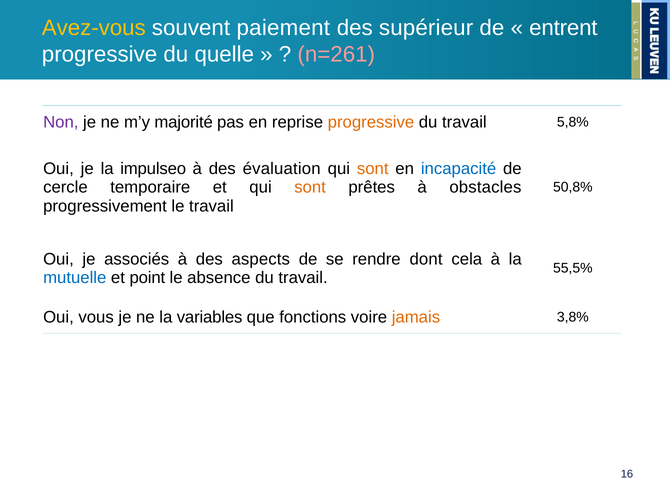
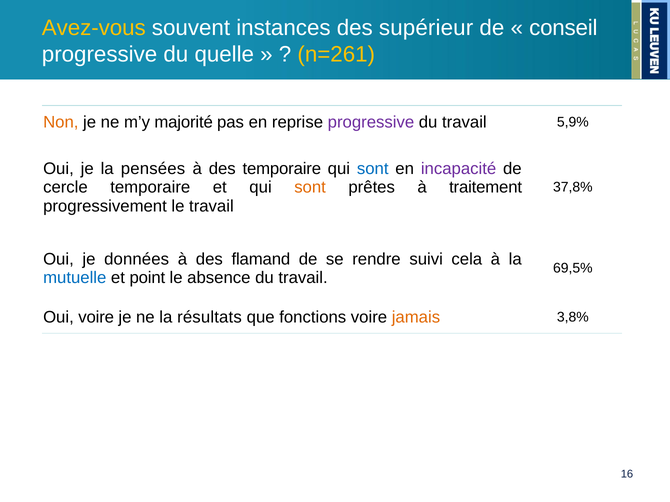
paiement: paiement -> instances (283, 28)
entrent: entrent -> conseil (563, 28)
n=261 colour: pink -> yellow (336, 55)
Non colour: purple -> orange (61, 123)
progressive colour: orange -> purple (371, 123)
5,8%: 5,8% -> 5,9% (573, 122)
impulseo: impulseo -> pensées (153, 169)
des évaluation: évaluation -> temporaire (282, 169)
sont colour: orange -> blue (373, 169)
incapacité colour: blue -> purple (459, 169)
obstacles: obstacles -> traitement (486, 188)
50,8%: 50,8% -> 37,8% (573, 188)
associés: associés -> données (137, 259)
aspects: aspects -> flamand (261, 259)
dont: dont -> suivi (426, 259)
55,5%: 55,5% -> 69,5% (573, 269)
Oui vous: vous -> voire (96, 318)
variables: variables -> résultats (209, 318)
